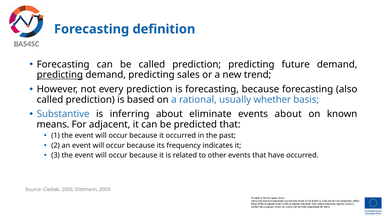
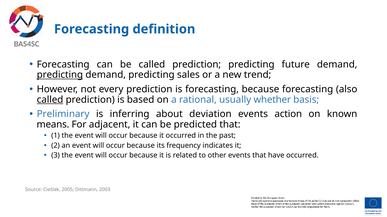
called underline: none -> present (50, 100)
Substantive: Substantive -> Preliminary (63, 114)
eliminate: eliminate -> deviation (210, 114)
events about: about -> action (288, 114)
